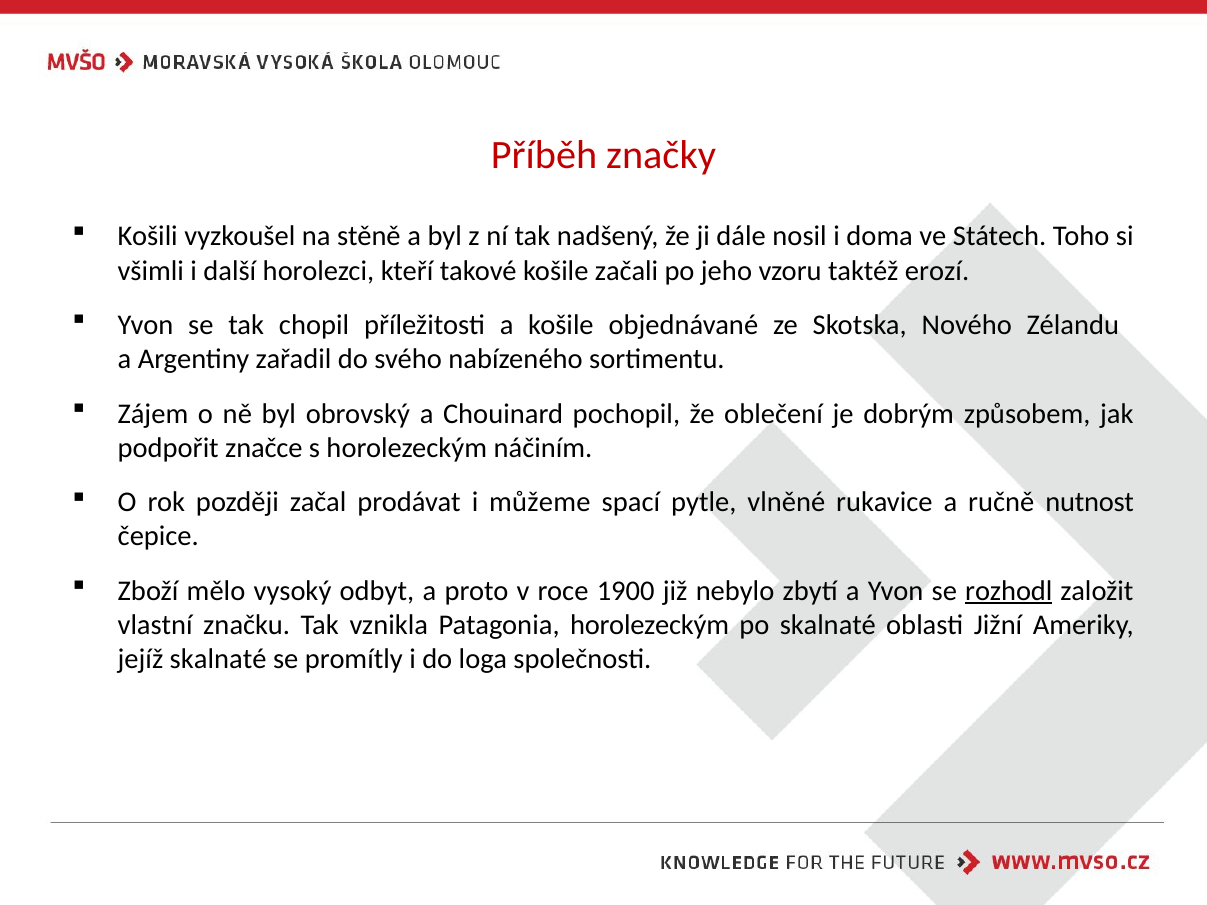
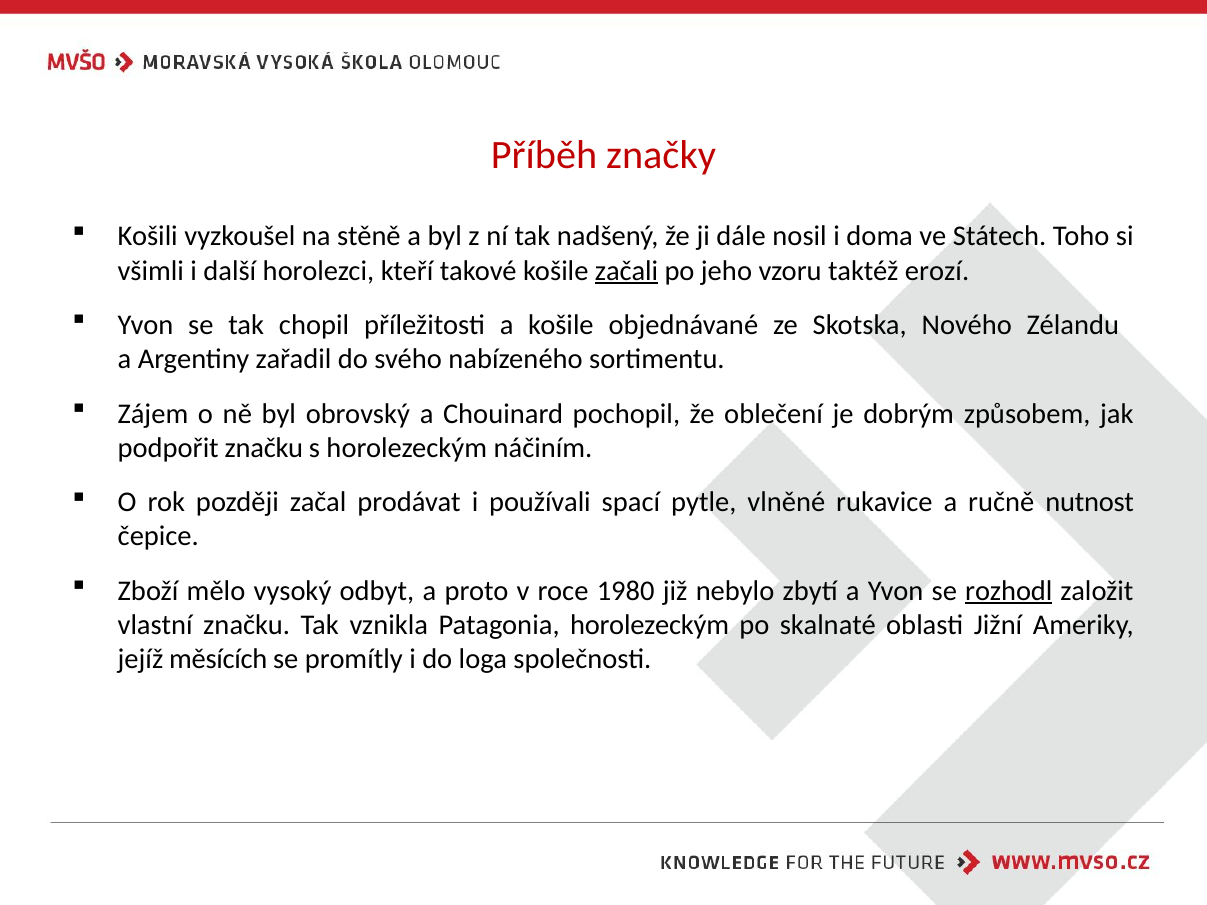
začali underline: none -> present (627, 271)
podpořit značce: značce -> značku (264, 448)
můžeme: můžeme -> používali (540, 502)
1900: 1900 -> 1980 (626, 591)
jejíž skalnaté: skalnaté -> měsících (218, 660)
